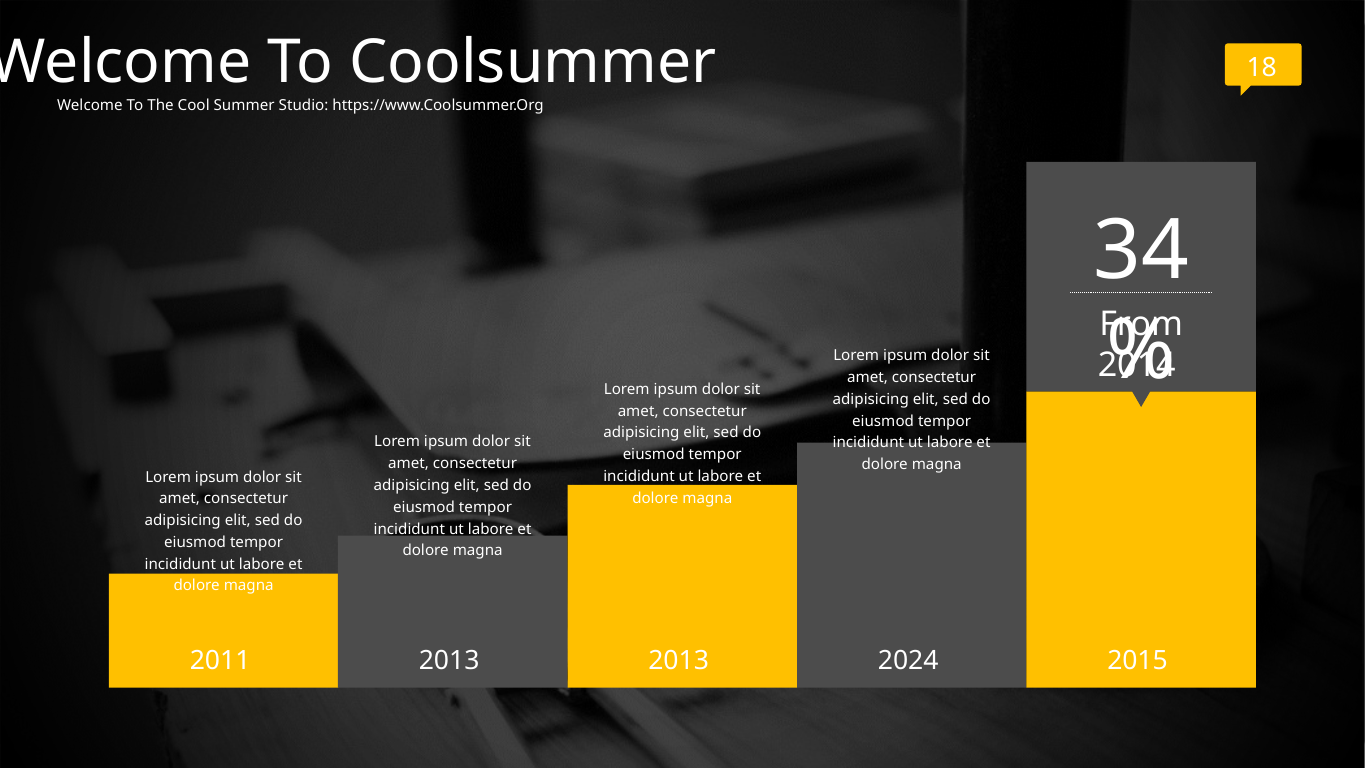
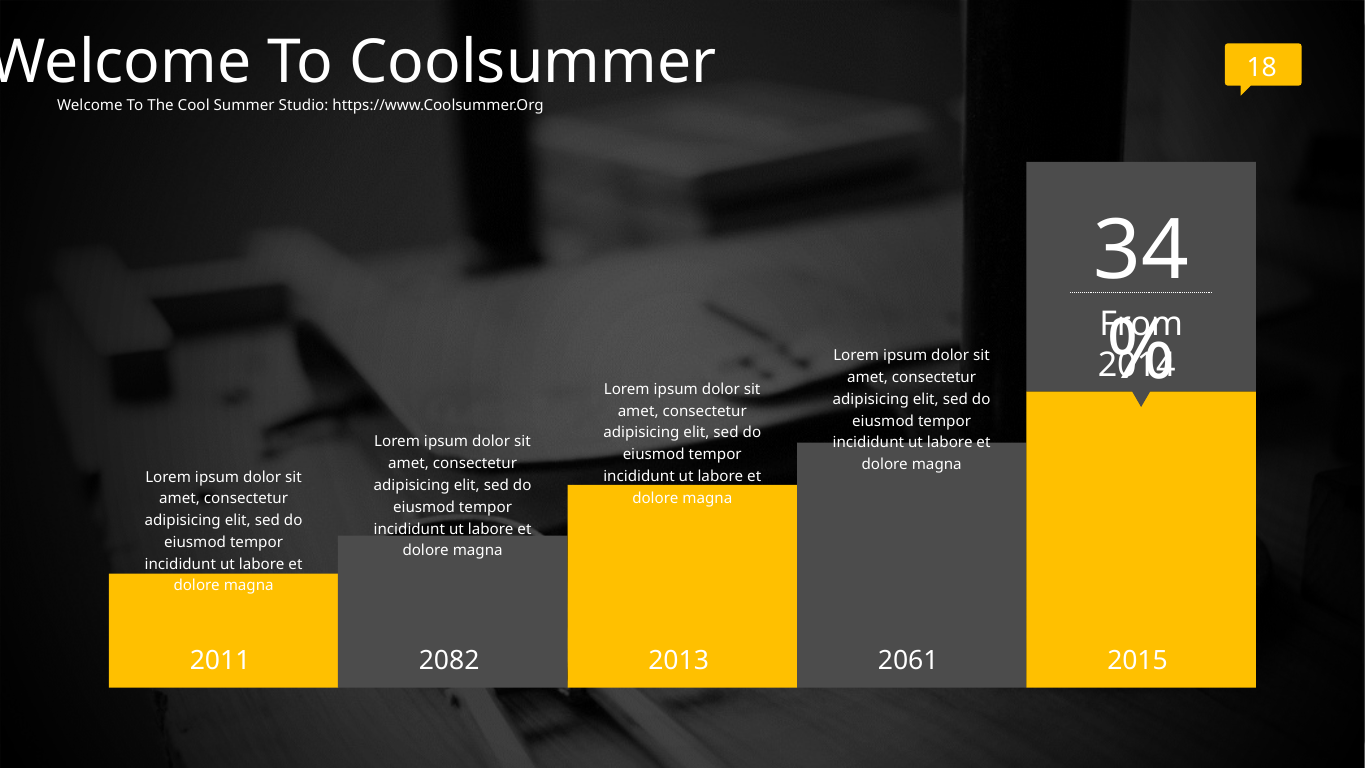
2011 2013: 2013 -> 2082 (449, 661)
2024: 2024 -> 2061 (908, 661)
